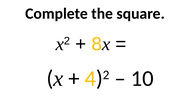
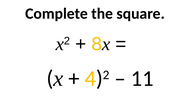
10: 10 -> 11 (142, 78)
